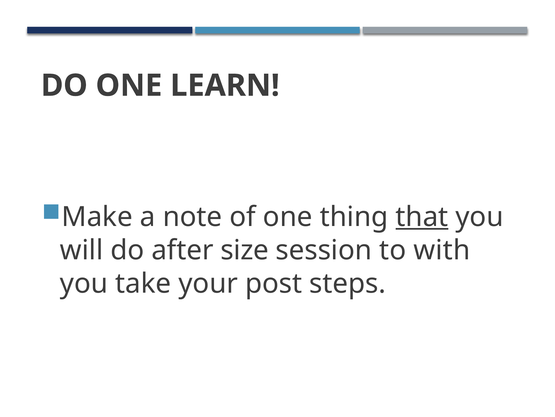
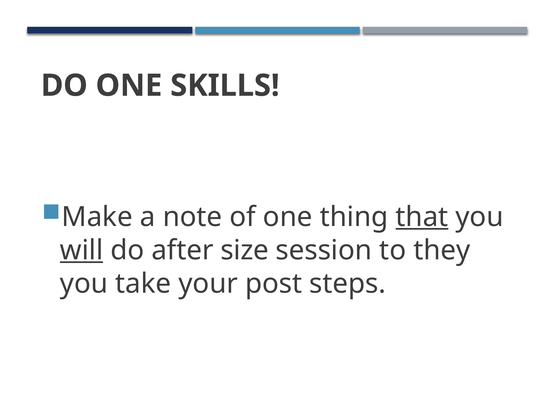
LEARN: LEARN -> SKILLS (225, 85)
will underline: none -> present (82, 250)
with: with -> they (442, 250)
